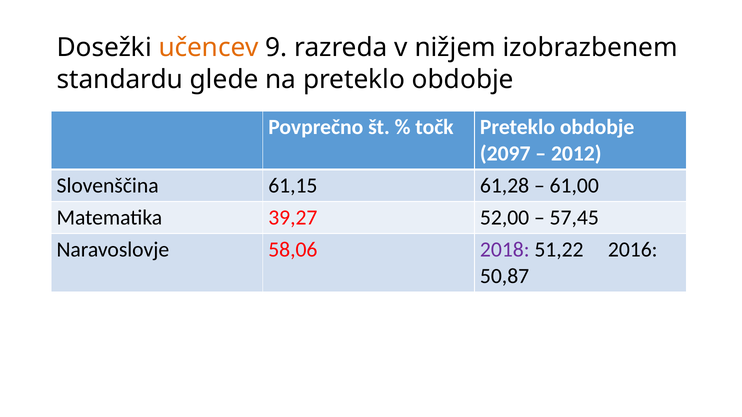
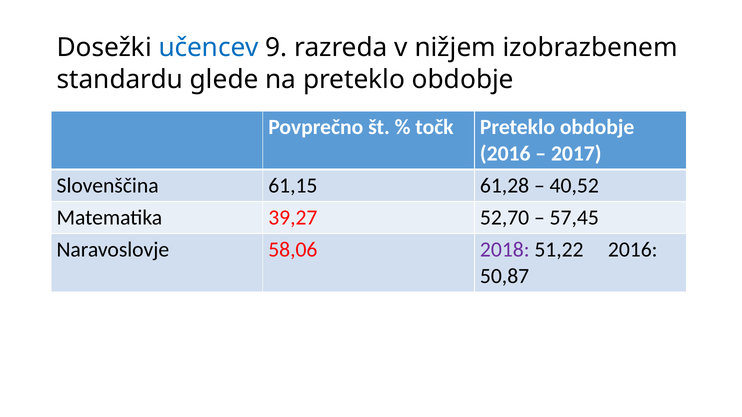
učencev colour: orange -> blue (209, 47)
2097: 2097 -> 2016 (505, 154)
2012: 2012 -> 2017 (576, 154)
61,00: 61,00 -> 40,52 (574, 186)
52,00: 52,00 -> 52,70 (505, 218)
